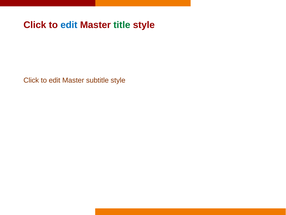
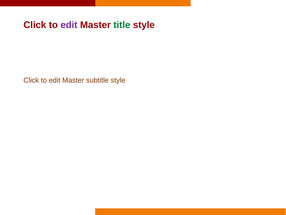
edit colour: blue -> purple (69, 25)
